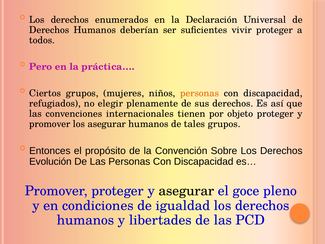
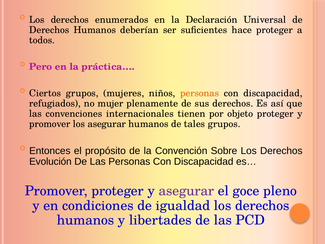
vivir: vivir -> hace (242, 30)
elegir: elegir -> mujer (111, 103)
asegurar colour: black -> purple (186, 191)
